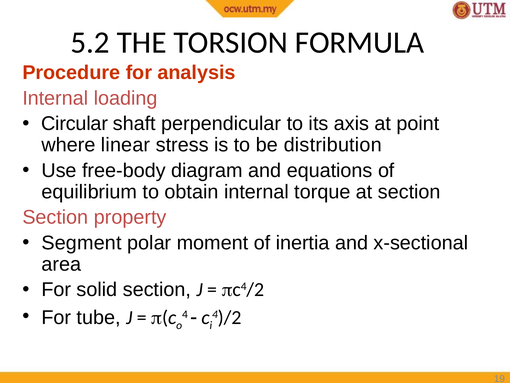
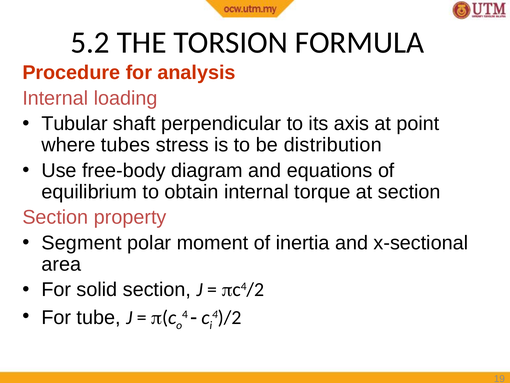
Circular: Circular -> Tubular (75, 123)
linear: linear -> tubes (126, 145)
